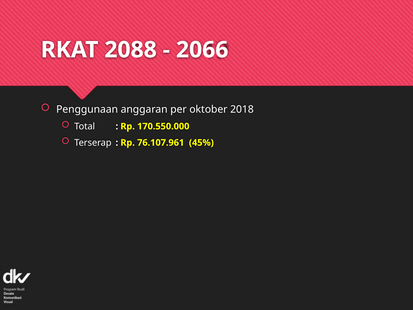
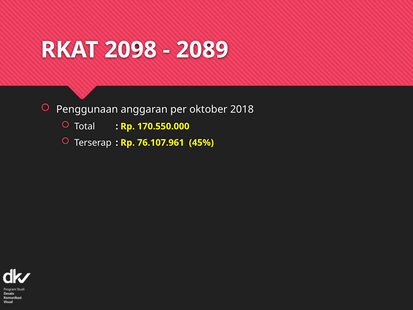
2088: 2088 -> 2098 (131, 50)
2066: 2066 -> 2089 (202, 50)
